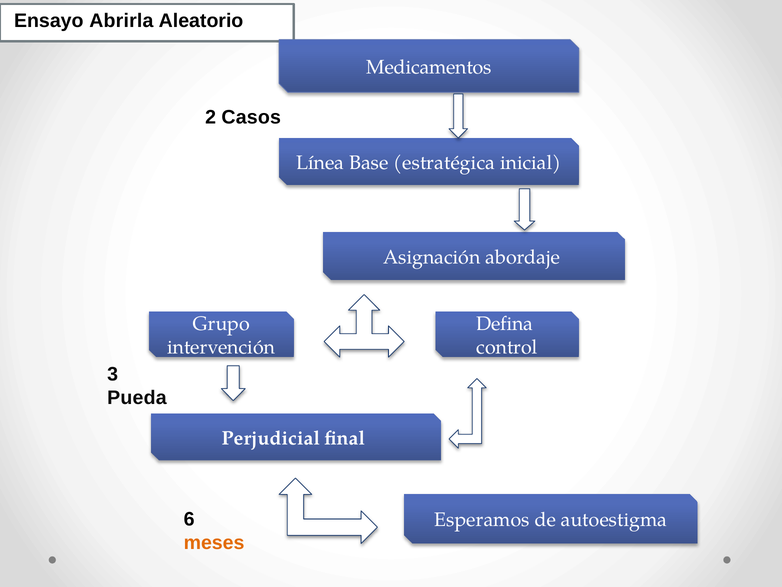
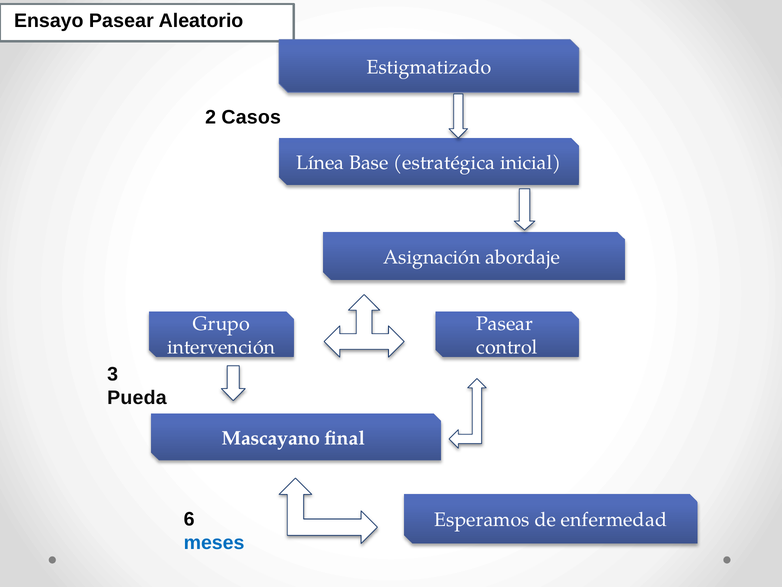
Ensayo Abrirla: Abrirla -> Pasear (121, 21)
Medicamentos: Medicamentos -> Estigmatizado (429, 67)
Defina: Defina -> Pasear (505, 324)
Perjudicial: Perjudicial -> Mascayano (271, 438)
autoestigma: autoestigma -> enfermedad (614, 520)
meses colour: orange -> blue (214, 542)
